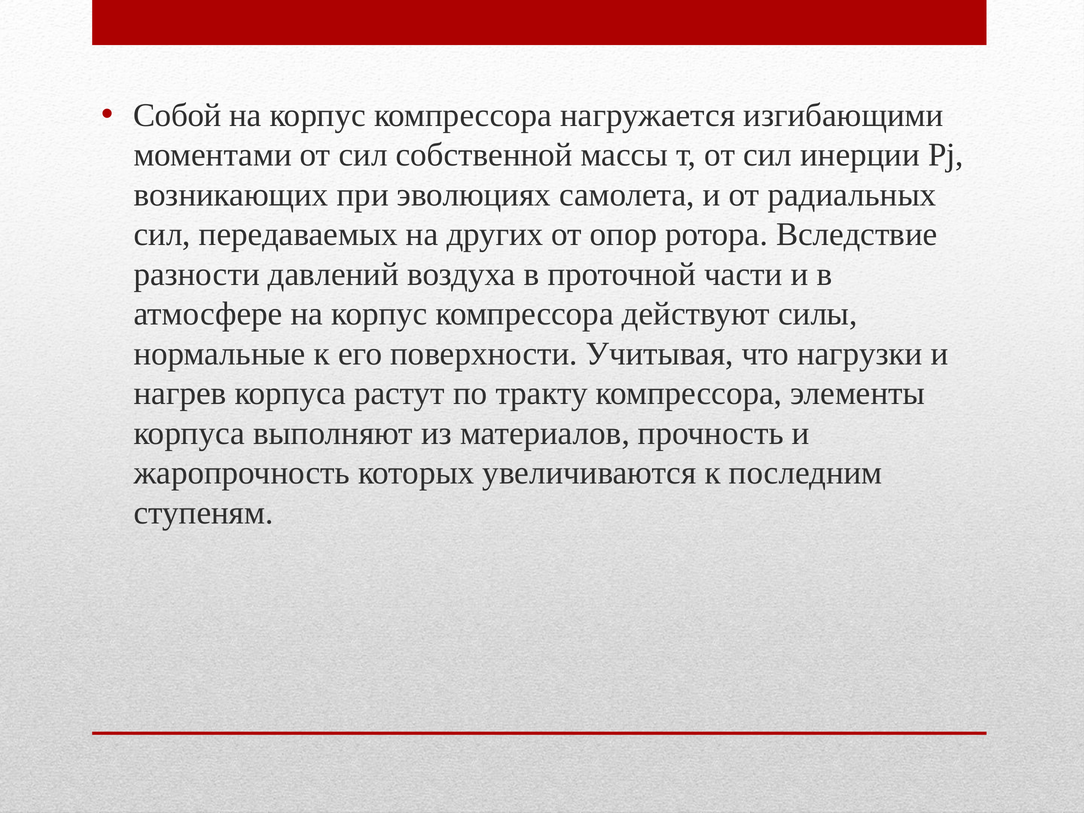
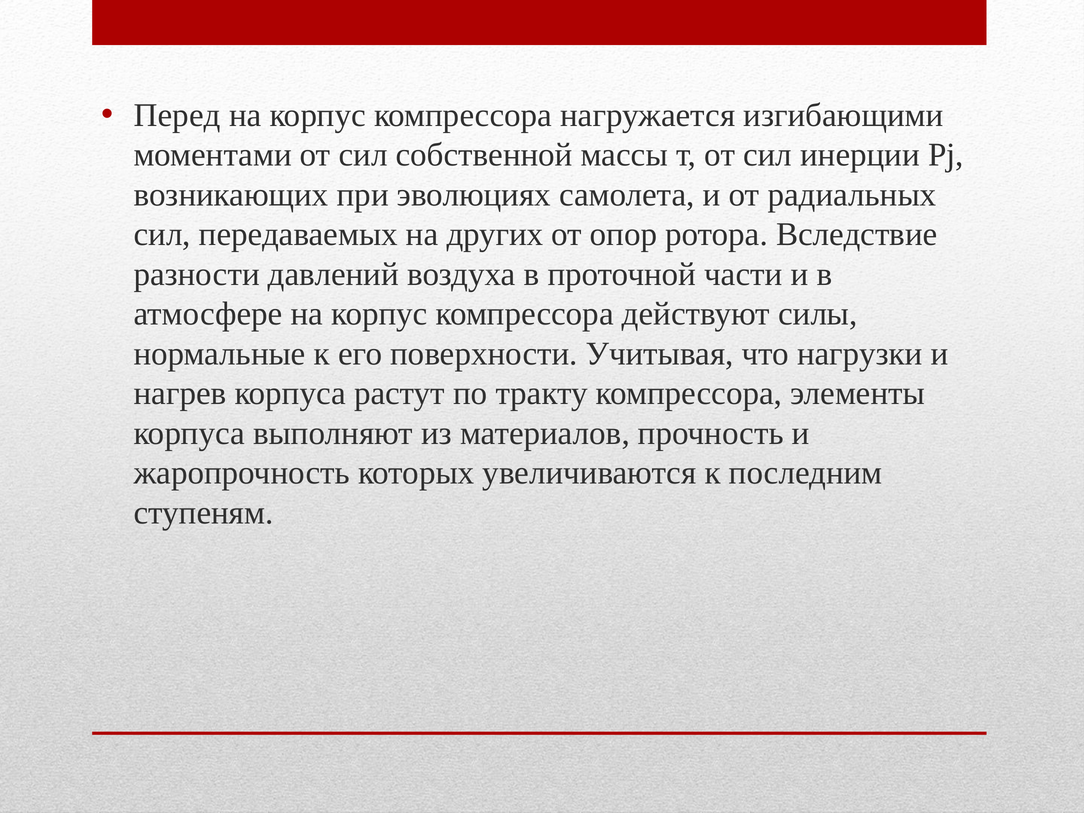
Собой: Собой -> Перед (177, 115)
